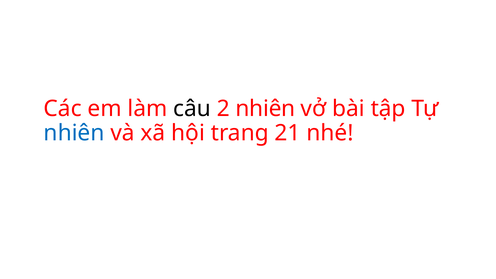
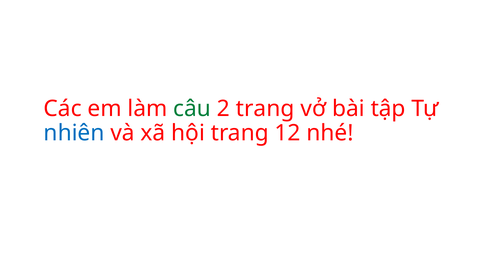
câu colour: black -> green (192, 109)
2 nhiên: nhiên -> trang (265, 109)
21: 21 -> 12 (288, 133)
